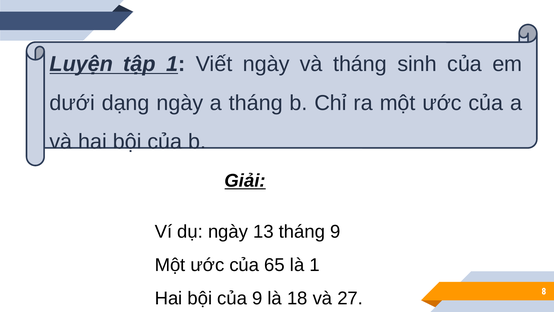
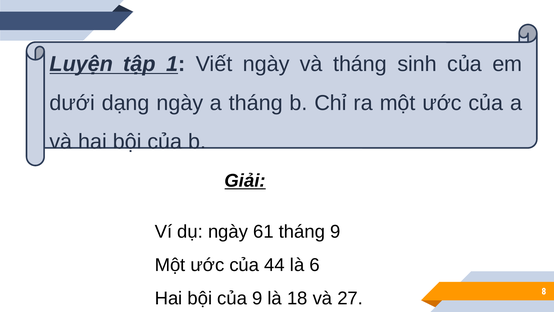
13: 13 -> 61 (263, 231)
65: 65 -> 44 (275, 265)
là 1: 1 -> 6 (315, 265)
